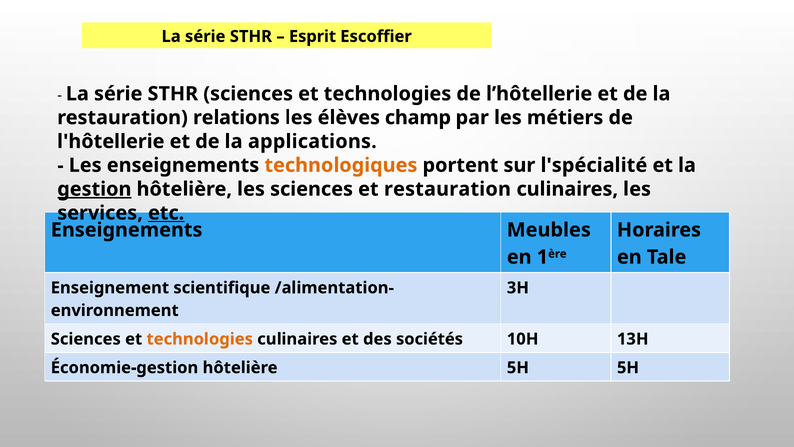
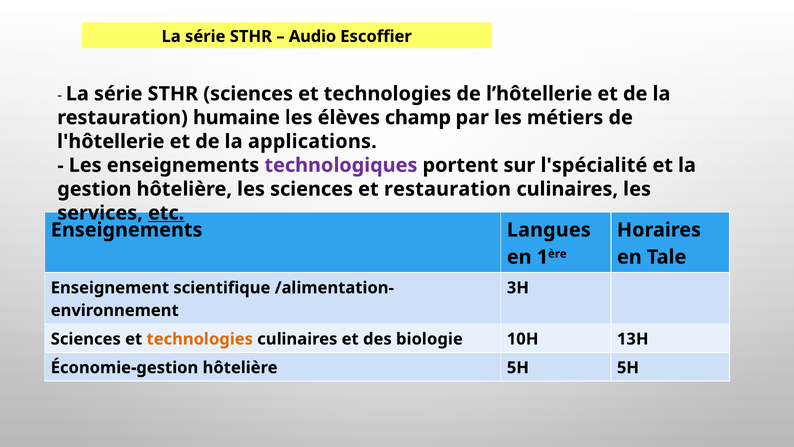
Esprit: Esprit -> Audio (313, 36)
relations: relations -> humaine (236, 118)
technologiques colour: orange -> purple (341, 165)
gestion underline: present -> none (94, 189)
Meubles: Meubles -> Langues (549, 230)
sociétés: sociétés -> biologie (429, 339)
